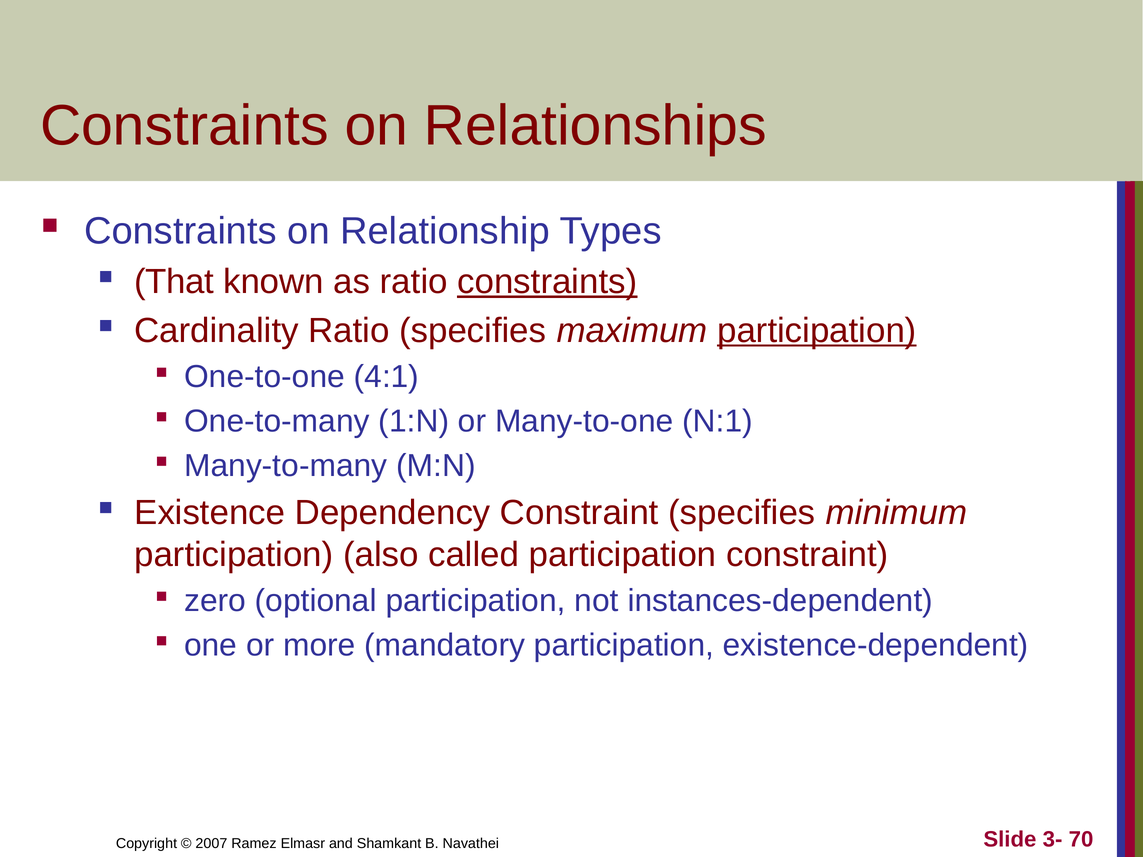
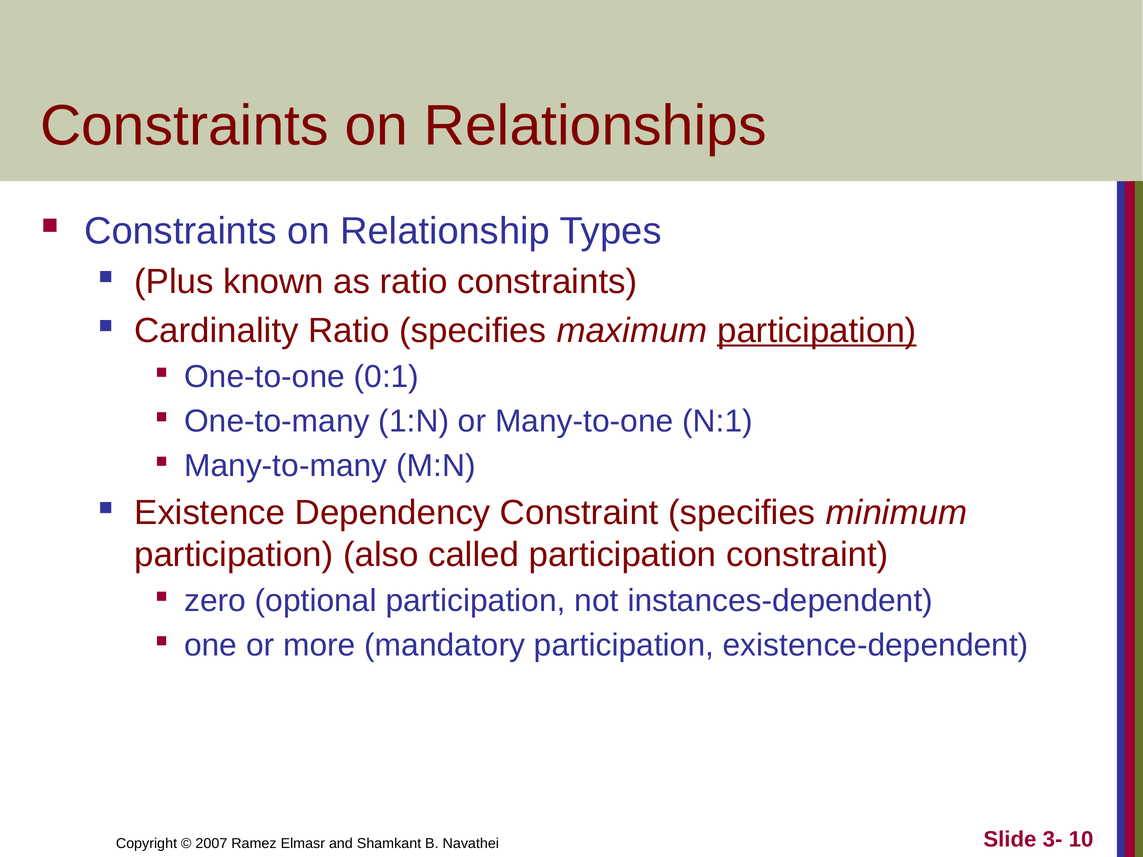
That: That -> Plus (174, 282)
constraints underline: present -> none (547, 282)
4:1: 4:1 -> 0:1 (386, 377)
70: 70 -> 10 (1081, 840)
